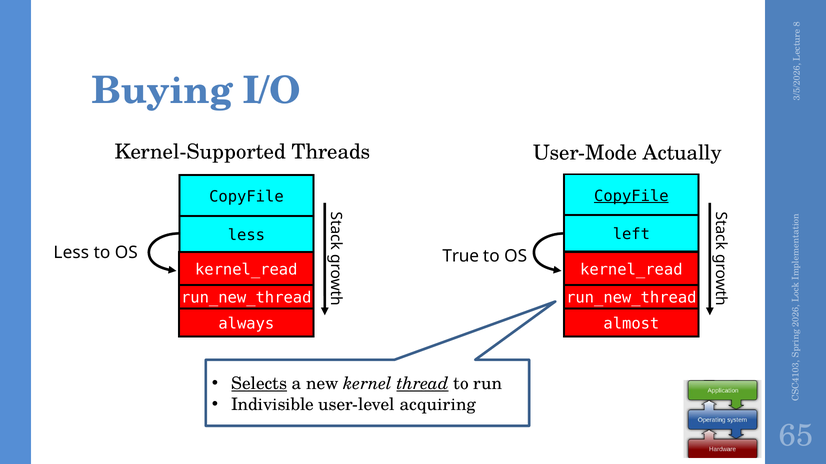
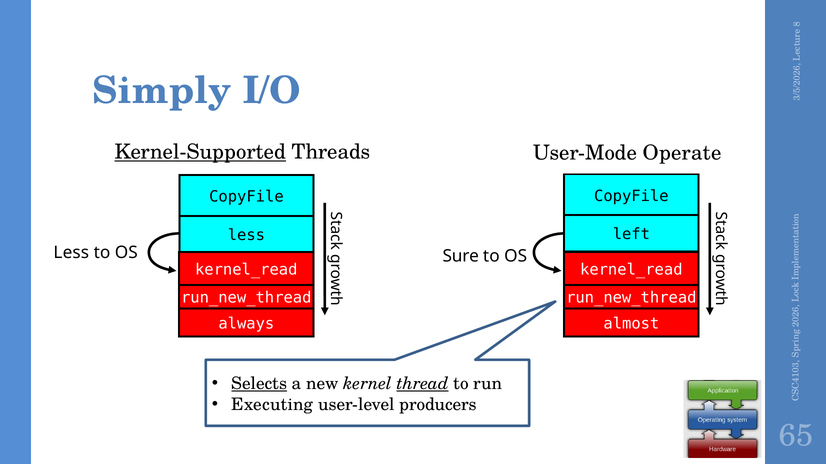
Buying: Buying -> Simply (162, 91)
Kernel-Supported underline: none -> present (200, 152)
Actually: Actually -> Operate (682, 153)
CopyFile underline: present -> none (631, 196)
True: True -> Sure (461, 256)
Indivisible: Indivisible -> Executing (272, 405)
acquiring: acquiring -> producers (438, 405)
